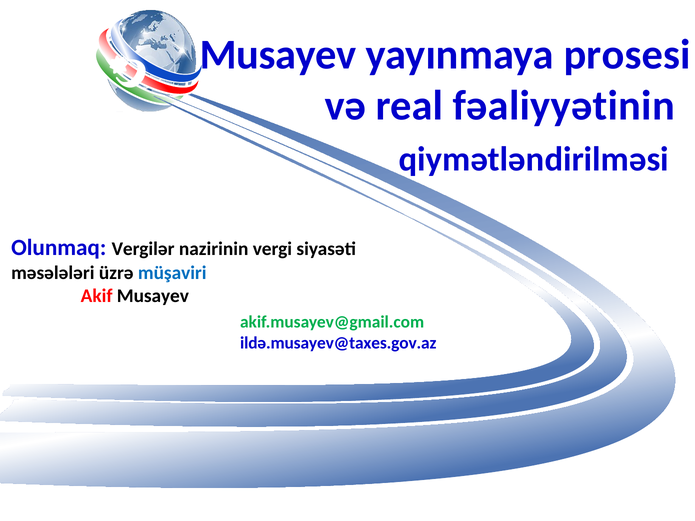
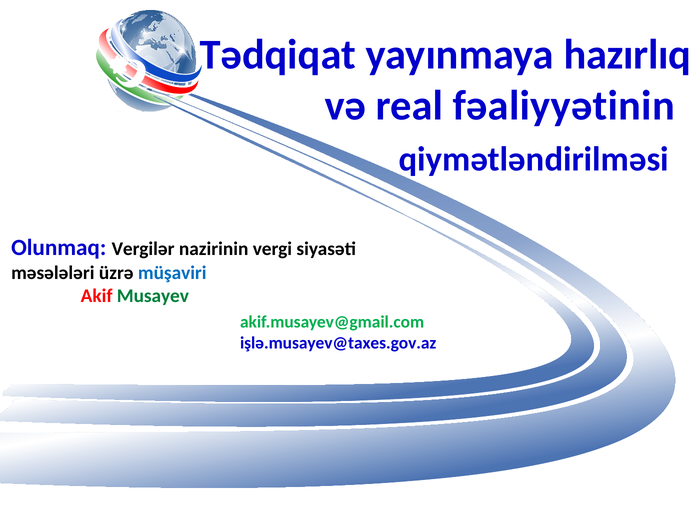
Musayev: Musayev -> Tədqiqat (278, 55)
prosesi: prosesi -> hazırlıq (627, 55)
Musayev colour: black -> green (153, 296)
ildə.musayev@taxes.gov.az: ildə.musayev@taxes.gov.az -> işlə.musayev@taxes.gov.az (338, 343)
